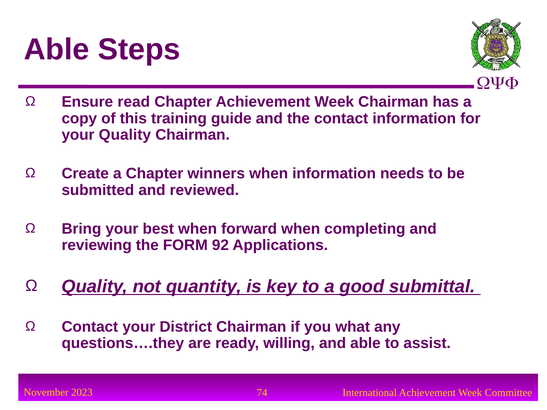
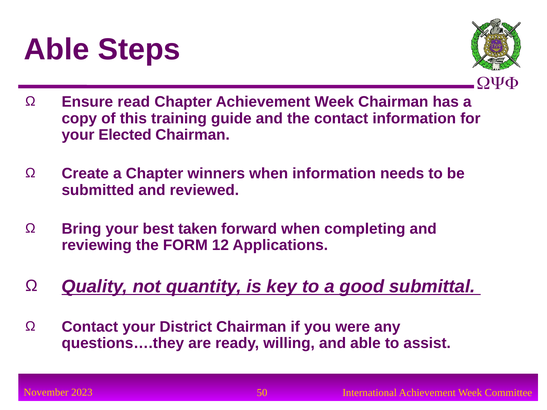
your Quality: Quality -> Elected (125, 135)
best when: when -> taken (198, 229)
92: 92 -> 12 (220, 245)
what: what -> were (353, 327)
74: 74 -> 50 (262, 393)
